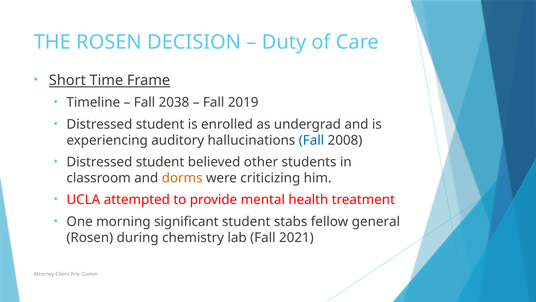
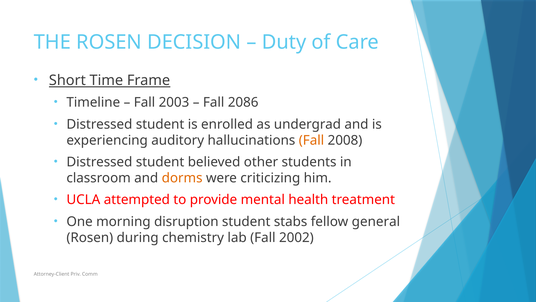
2038: 2038 -> 2003 (174, 102)
2019: 2019 -> 2086 (243, 102)
Fall colour: blue -> orange (311, 140)
significant: significant -> disruption (186, 221)
2021: 2021 -> 2002 (296, 237)
